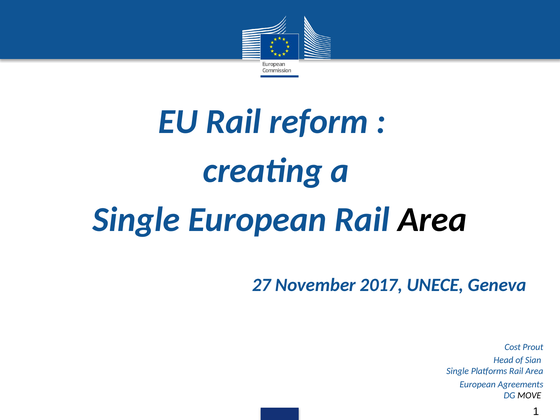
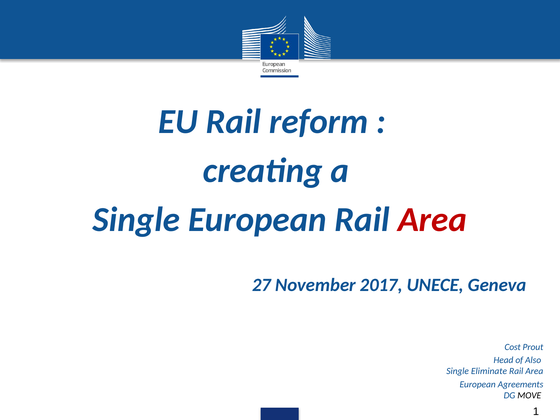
Area colour: black -> red (432, 220)
Sian: Sian -> Also (533, 360)
Platforms: Platforms -> Eliminate (489, 371)
